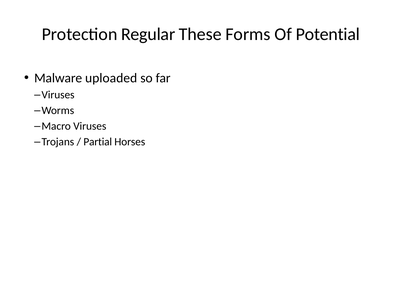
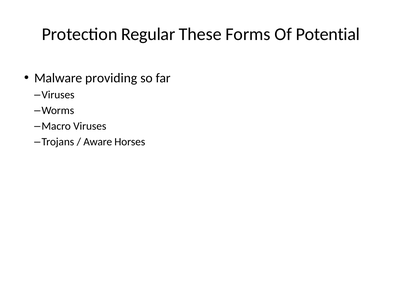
uploaded: uploaded -> providing (111, 78)
Partial: Partial -> Aware (98, 142)
